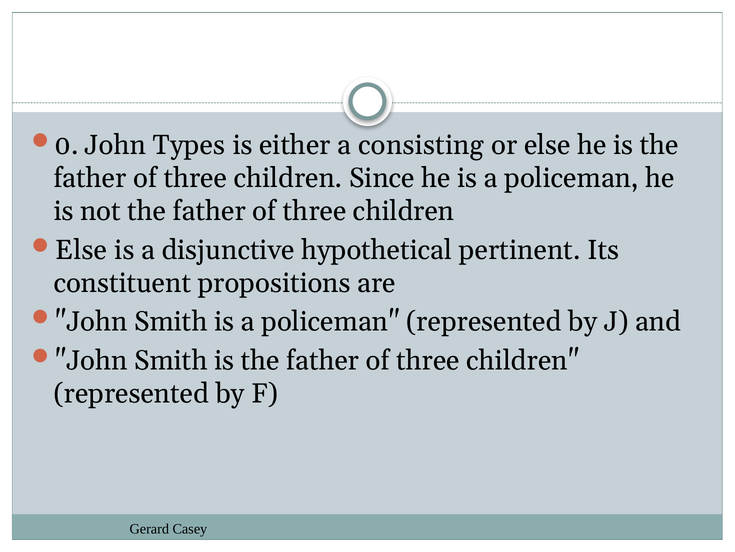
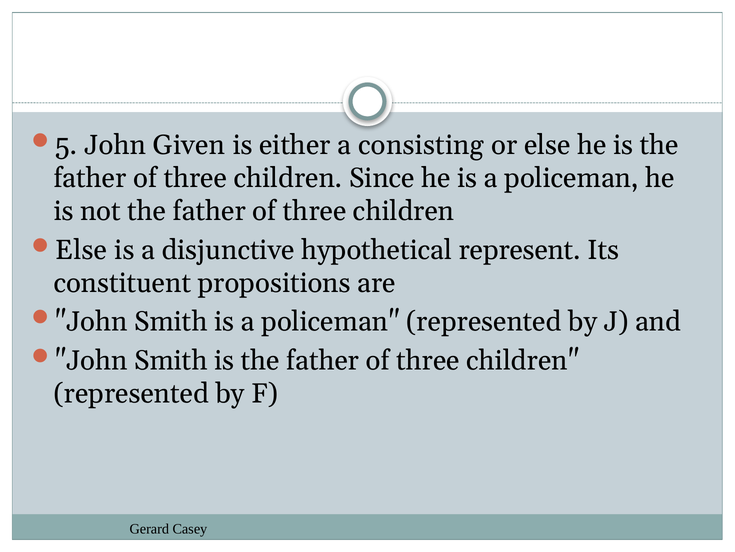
0: 0 -> 5 (66, 145)
Types: Types -> Given (189, 145)
pertinent: pertinent -> represent (520, 250)
